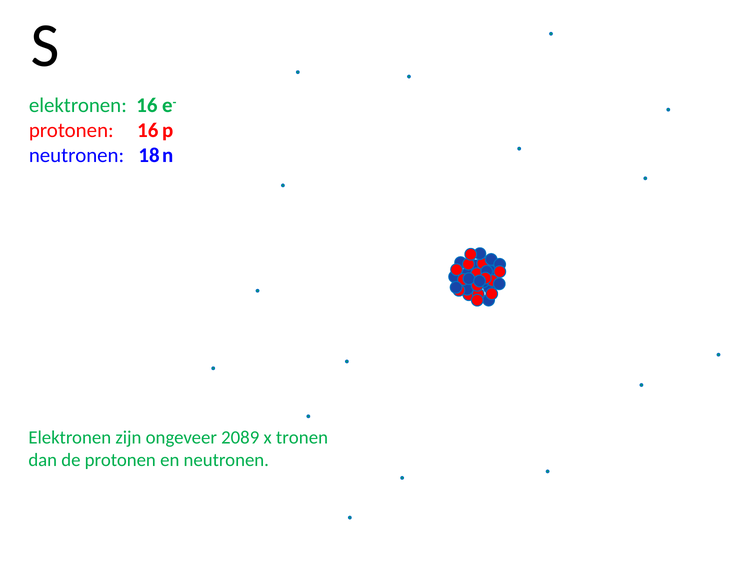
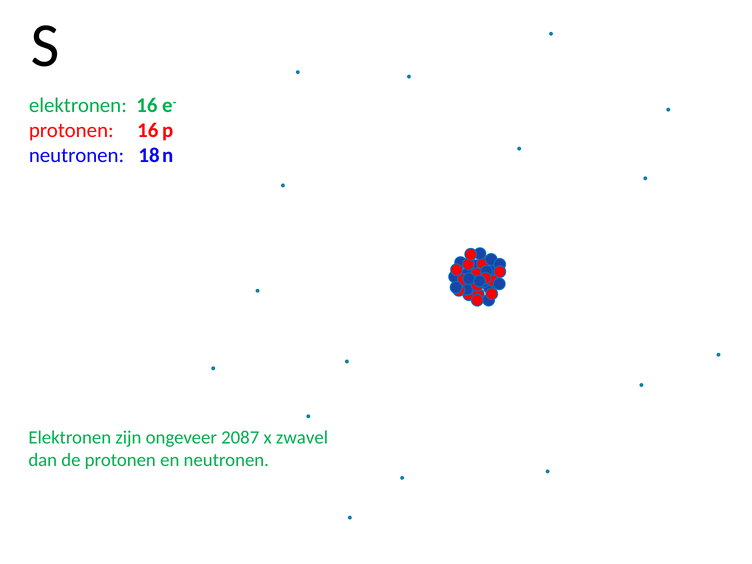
2089: 2089 -> 2087 (240, 437)
tronen: tronen -> zwavel (302, 437)
